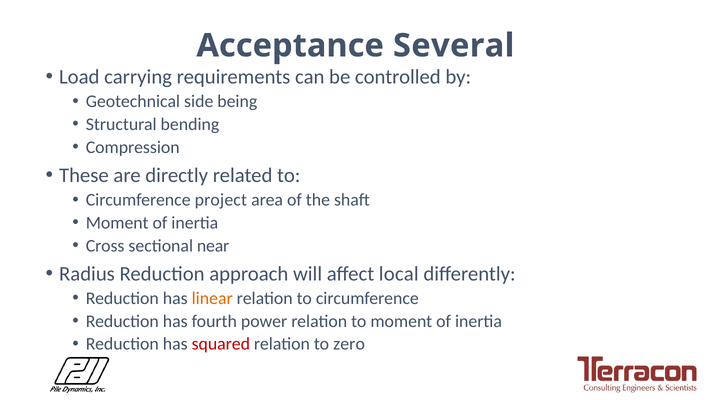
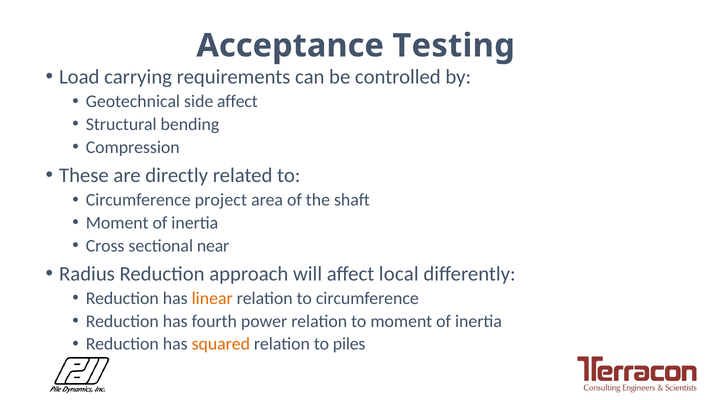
Several: Several -> Testing (454, 46)
side being: being -> affect (237, 102)
squared colour: red -> orange (221, 345)
zero: zero -> piles (349, 345)
